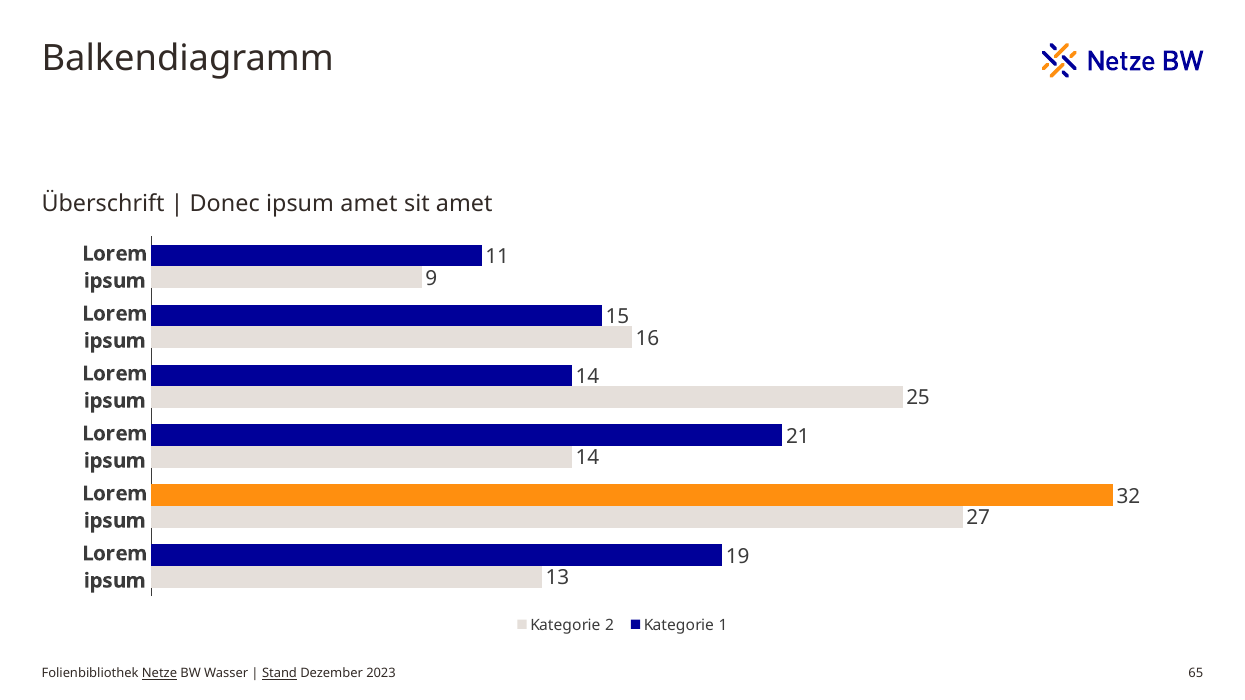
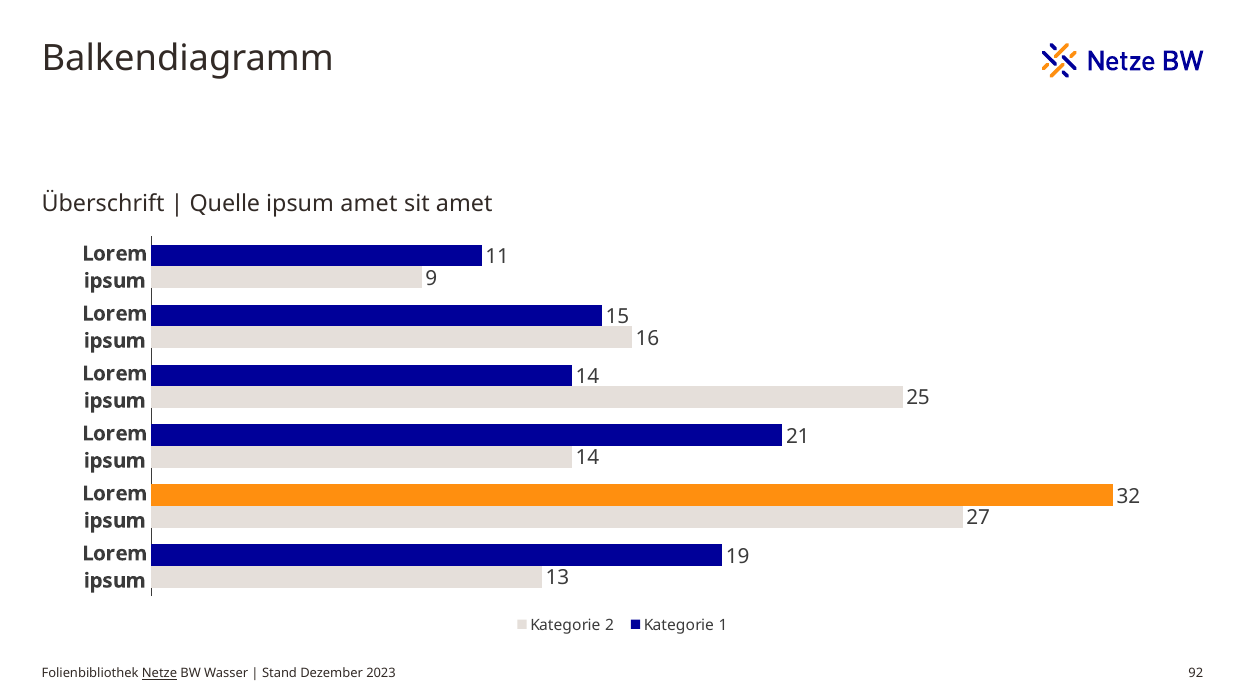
Donec: Donec -> Quelle (225, 204)
Stand underline: present -> none (279, 674)
65: 65 -> 92 (1196, 674)
